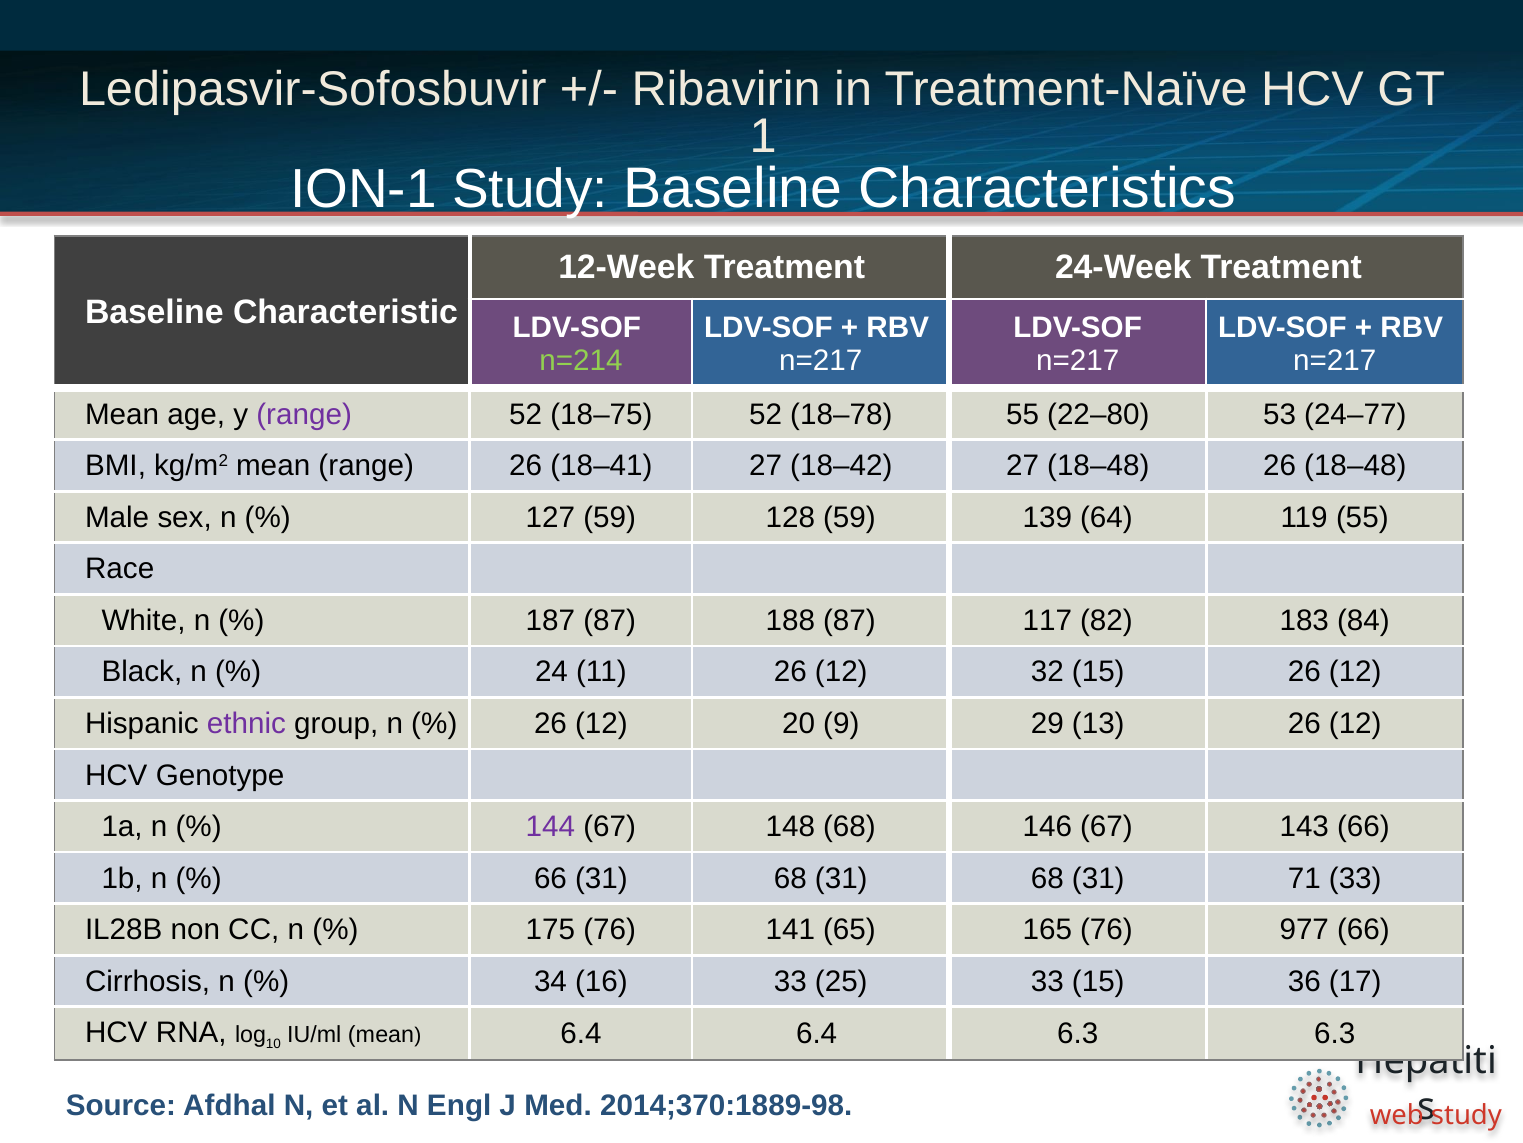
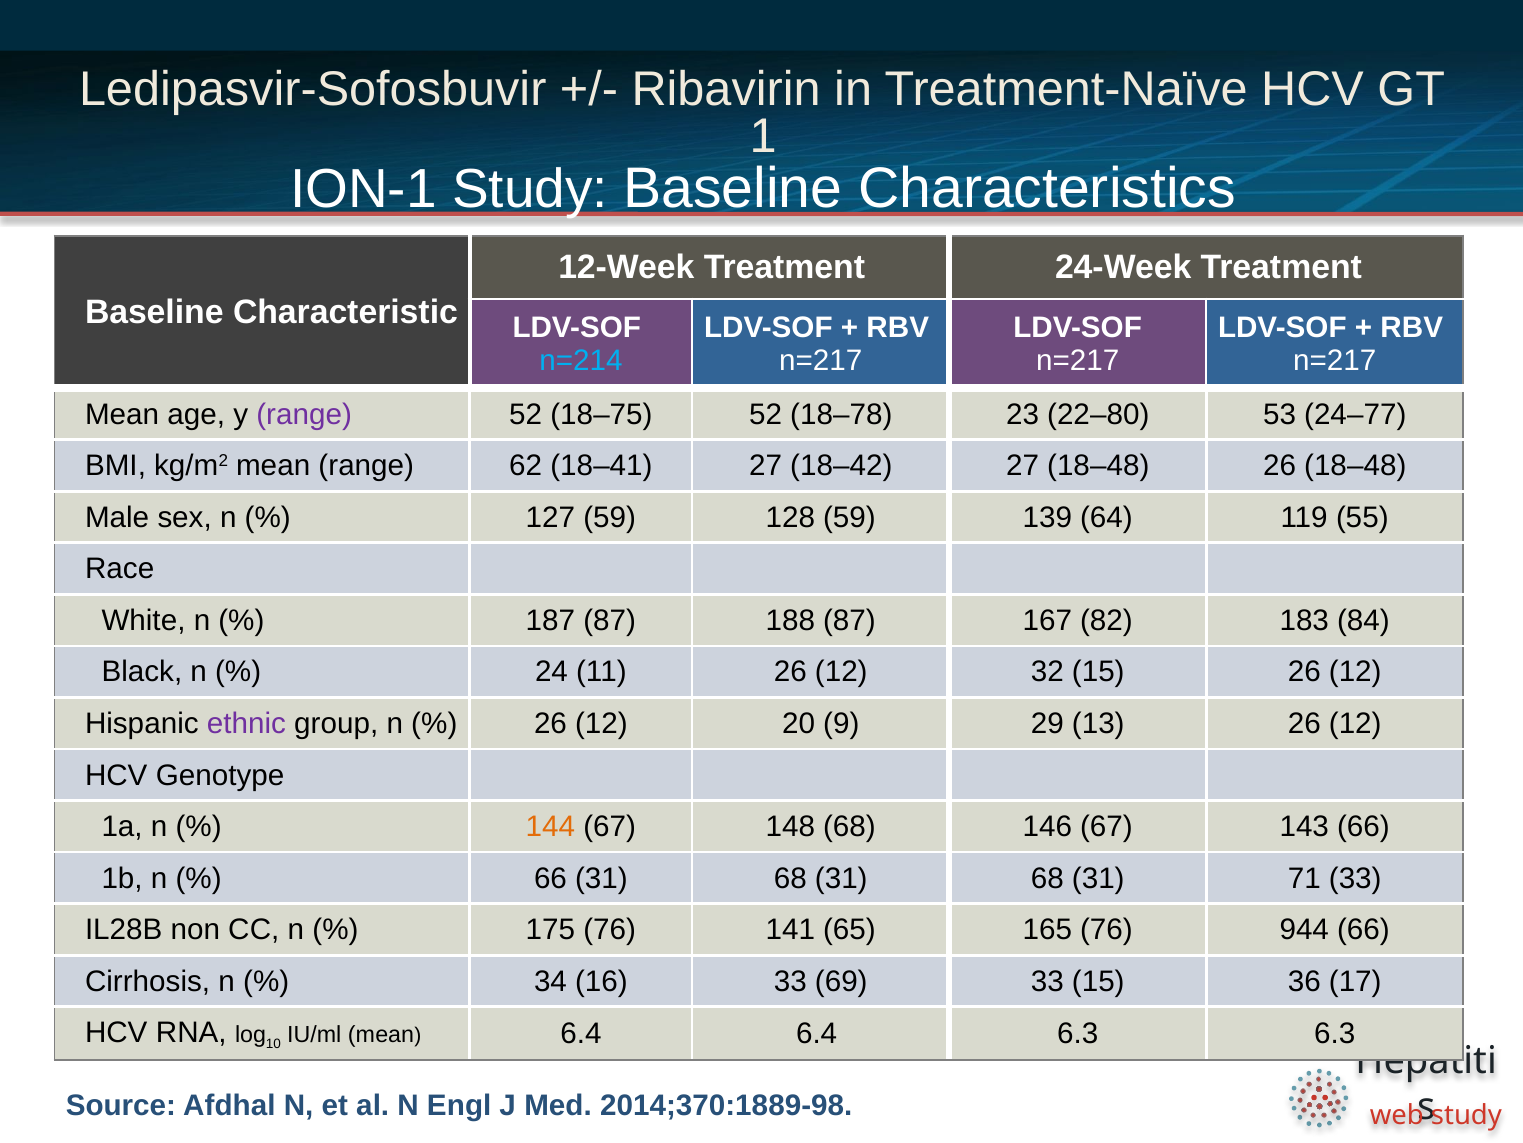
n=214 colour: light green -> light blue (581, 361)
18–78 55: 55 -> 23 (1023, 414)
range 26: 26 -> 62 (526, 466)
117: 117 -> 167 (1047, 620)
144 colour: purple -> orange (550, 826)
977: 977 -> 944 (1304, 929)
25: 25 -> 69 (841, 981)
